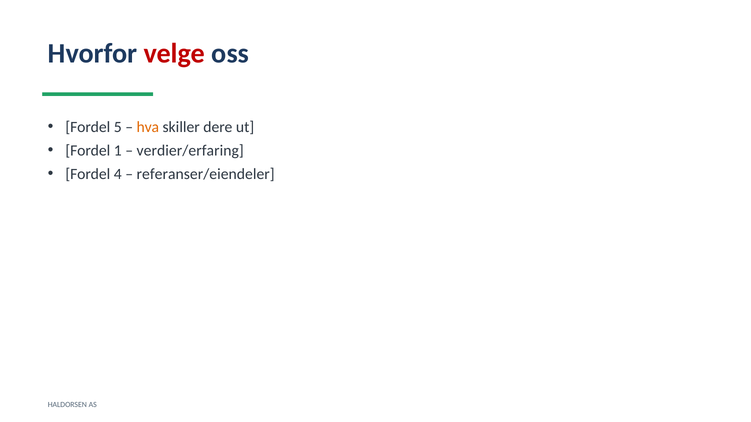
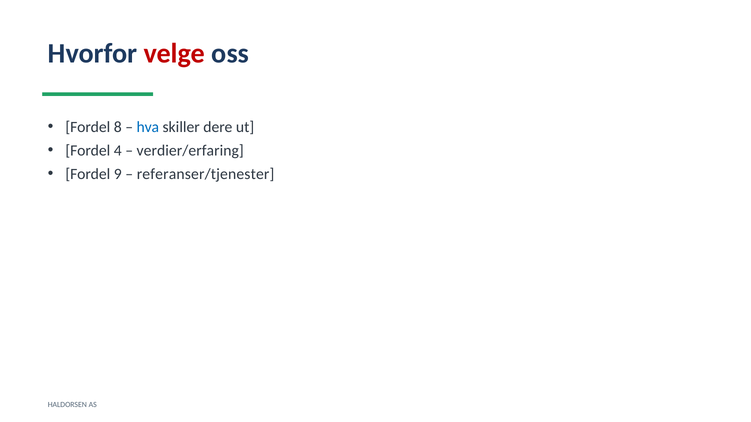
5: 5 -> 8 (118, 127)
hva colour: orange -> blue (148, 127)
1: 1 -> 4 (118, 151)
4: 4 -> 9 (118, 174)
referanser/eiendeler: referanser/eiendeler -> referanser/tjenester (206, 174)
